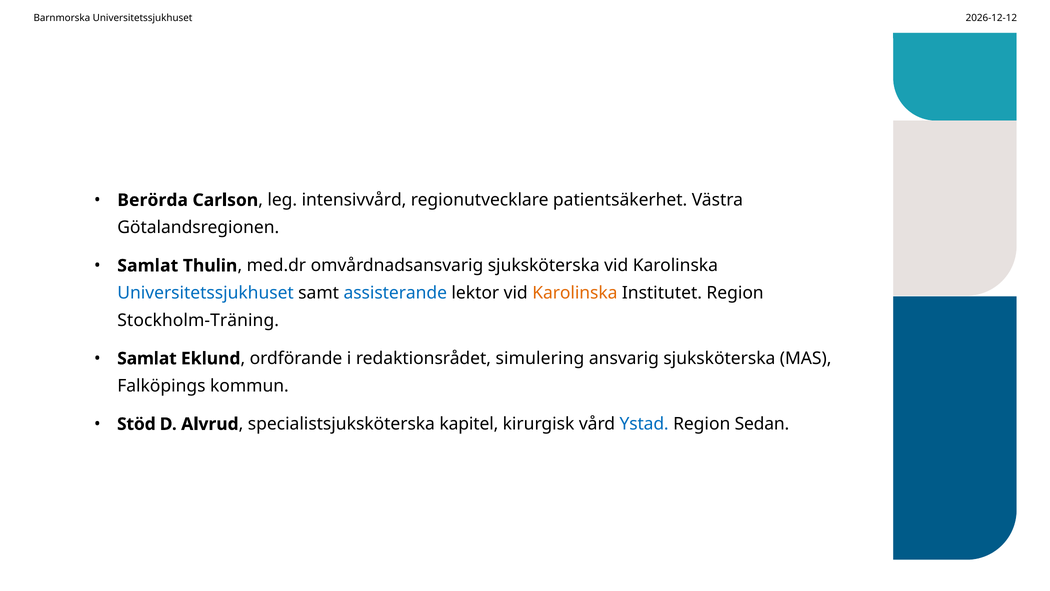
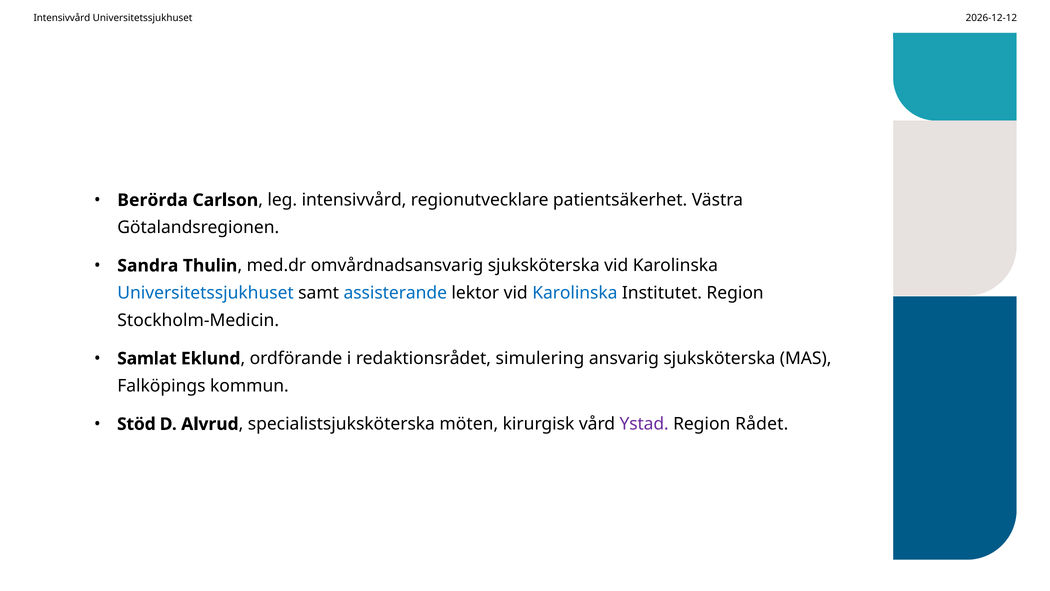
Barnmorska: Barnmorska -> Intensivvård (62, 18)
Samlat: Samlat -> Sandra (148, 266)
Karolinska colour: orange -> blue (575, 293)
Stockholm-Träning: Stockholm-Träning -> Stockholm-Medicin (198, 320)
kapitel: kapitel -> möten (469, 424)
Ystad colour: blue -> purple (644, 424)
Sedan: Sedan -> Rådet (762, 424)
